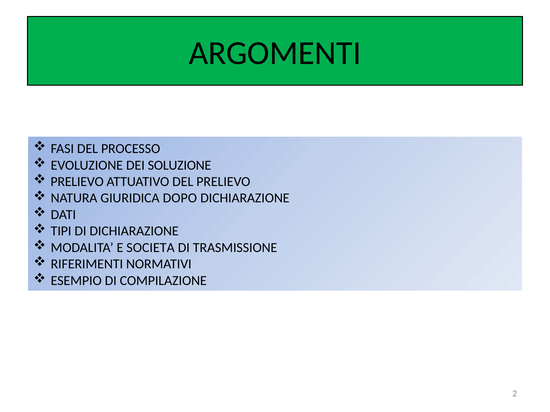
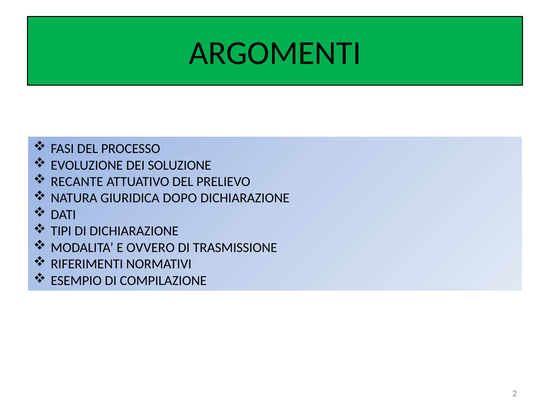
PRELIEVO: PRELIEVO -> RECANTE (77, 182)
SOCIETA: SOCIETA -> OVVERO (151, 248)
